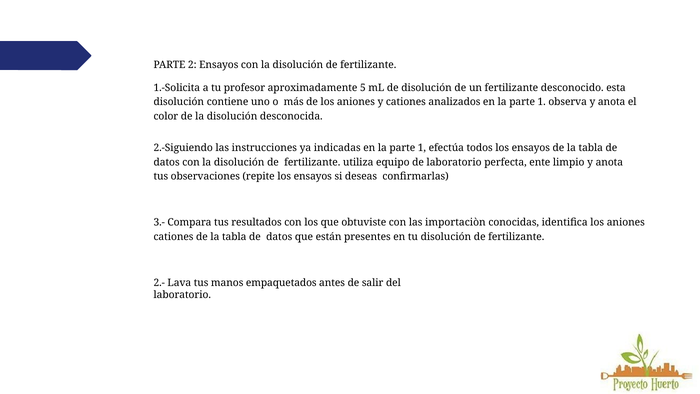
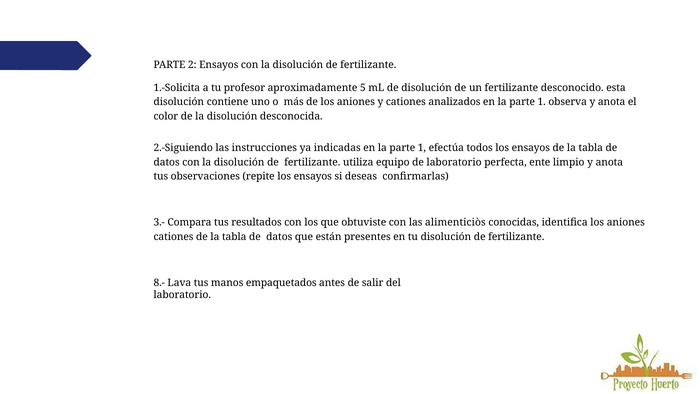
importaciòn: importaciòn -> alimenticiòs (455, 222)
2.-: 2.- -> 8.- (159, 283)
